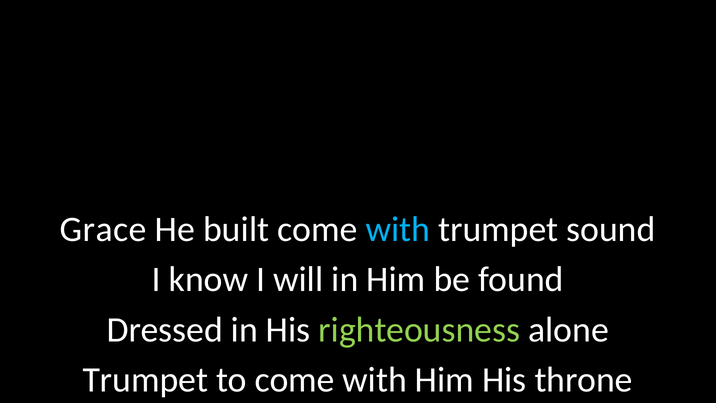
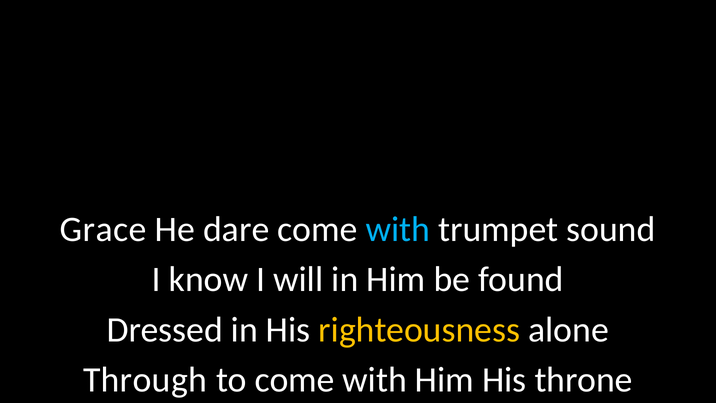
built: built -> dare (236, 229)
righteousness colour: light green -> yellow (419, 330)
Trumpet: Trumpet -> Through (145, 380)
